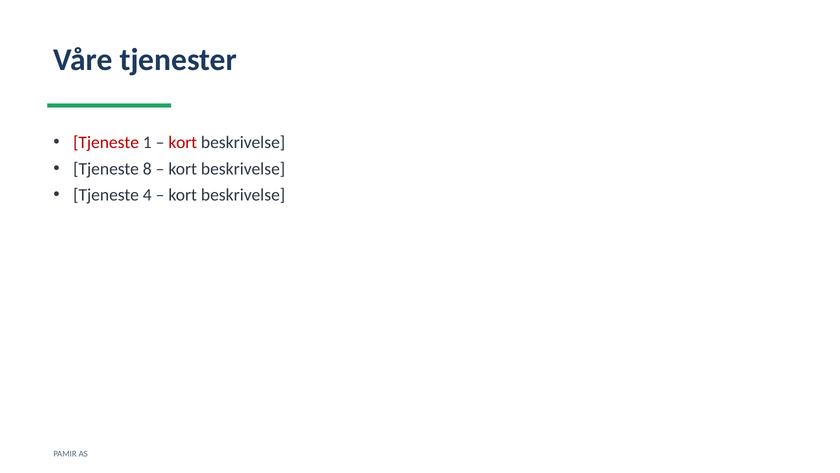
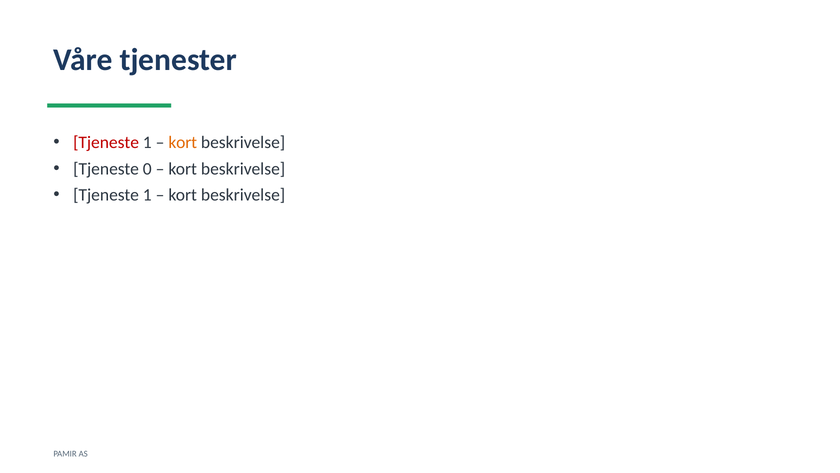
kort colour: red -> orange (183, 142)
8: 8 -> 0 (147, 169)
4: 4 -> 1 (147, 195)
